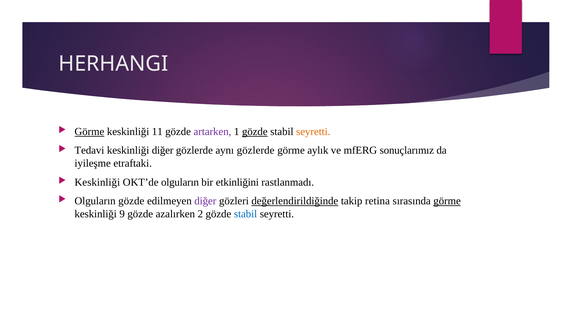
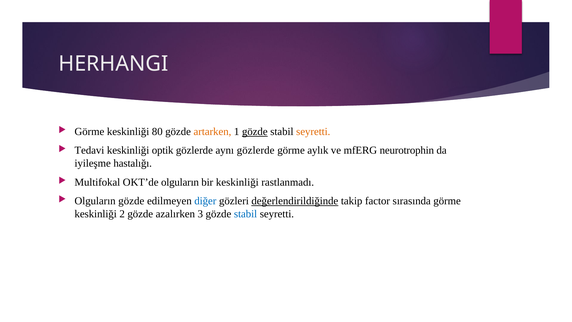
Görme underline: present -> none (89, 131)
11: 11 -> 80 (157, 131)
artarken colour: purple -> orange (212, 131)
keskinliği diğer: diğer -> optik (163, 150)
sonuçlarımız: sonuçlarımız -> neurotrophin (407, 150)
etraftaki: etraftaki -> hastalığı (133, 163)
Keskinliği: Keskinliği -> Multifokal (97, 182)
bir etkinliğini: etkinliğini -> keskinliği (237, 182)
diğer colour: purple -> blue (205, 201)
retina: retina -> factor (377, 201)
görme underline: present -> none (447, 201)
9: 9 -> 2 (122, 214)
2: 2 -> 3 (200, 214)
